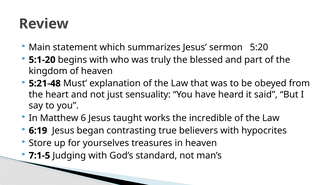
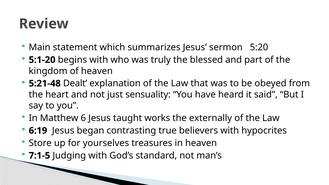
Must: Must -> Dealt (75, 83)
incredible: incredible -> externally (211, 118)
